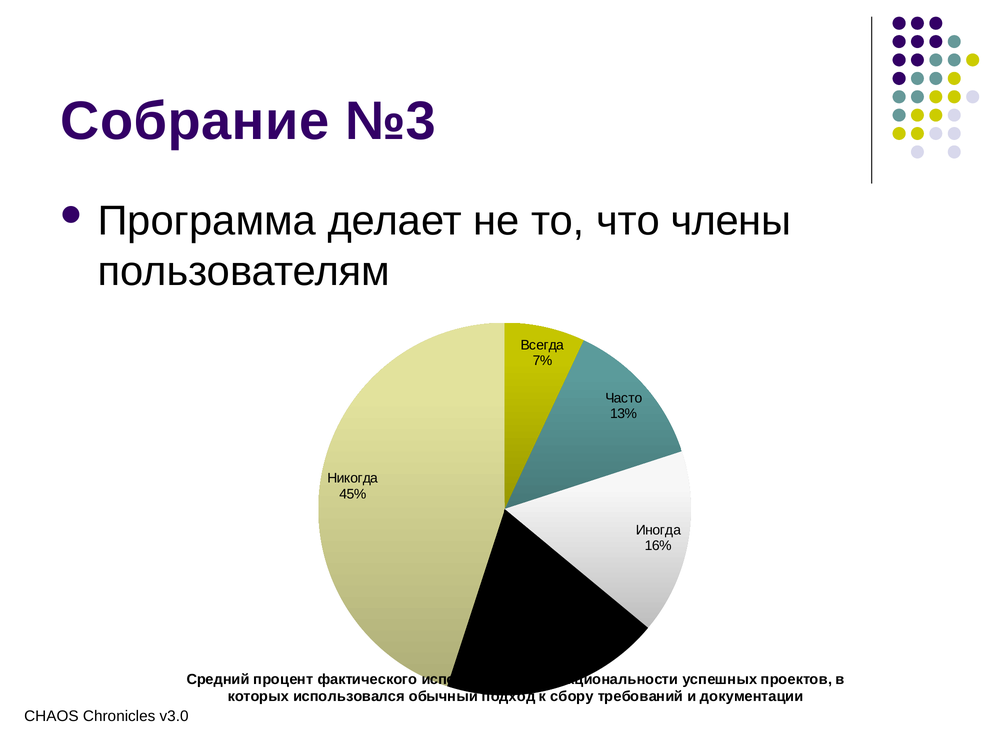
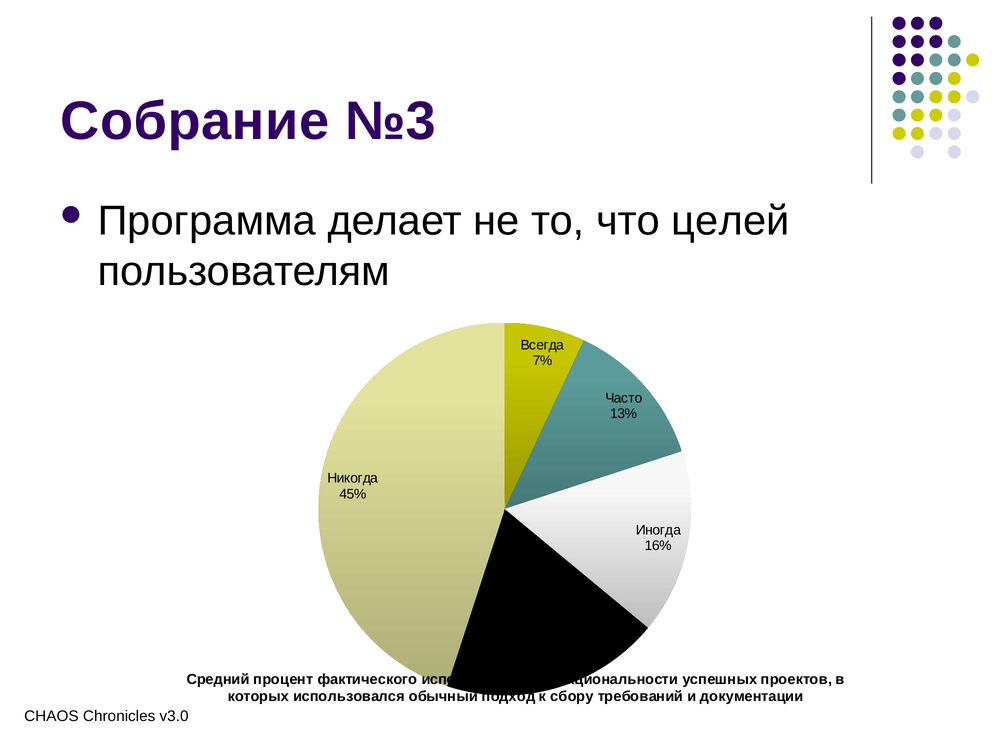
члены: члены -> целей (730, 221)
